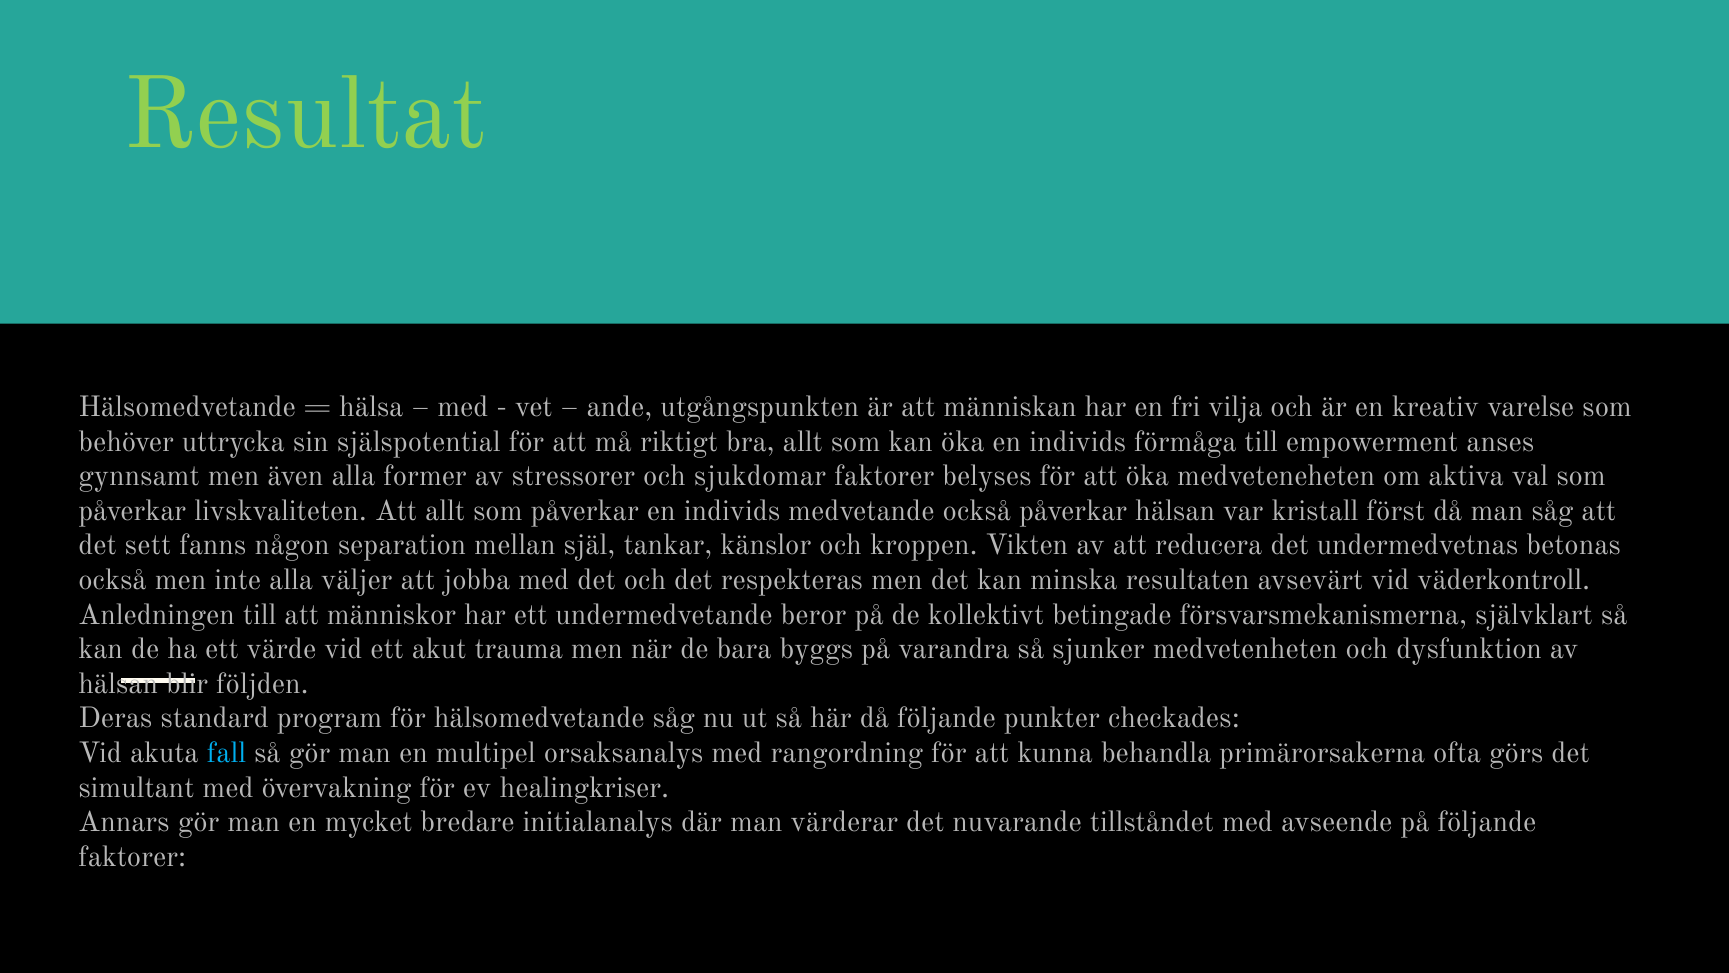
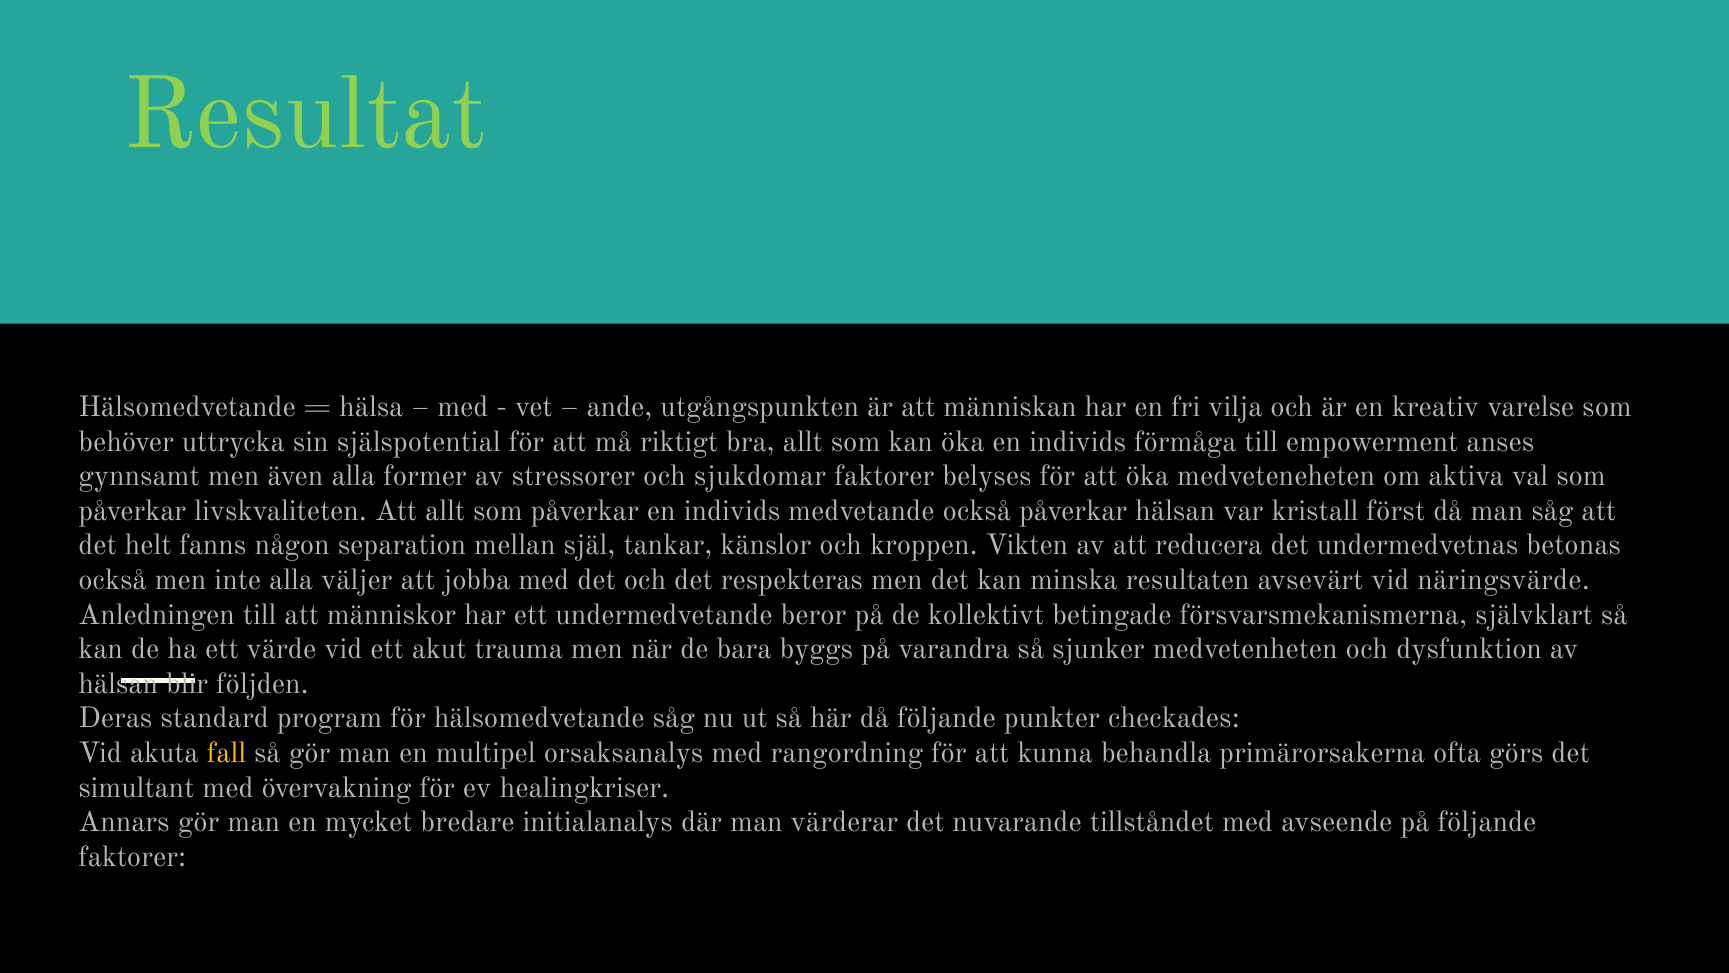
sett: sett -> helt (148, 545)
väderkontroll: väderkontroll -> näringsvärde (1504, 580)
fall colour: light blue -> yellow (227, 753)
